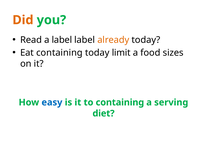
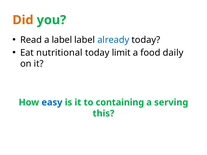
already colour: orange -> blue (113, 40)
Eat containing: containing -> nutritional (59, 53)
sizes: sizes -> daily (173, 53)
diet: diet -> this (103, 114)
